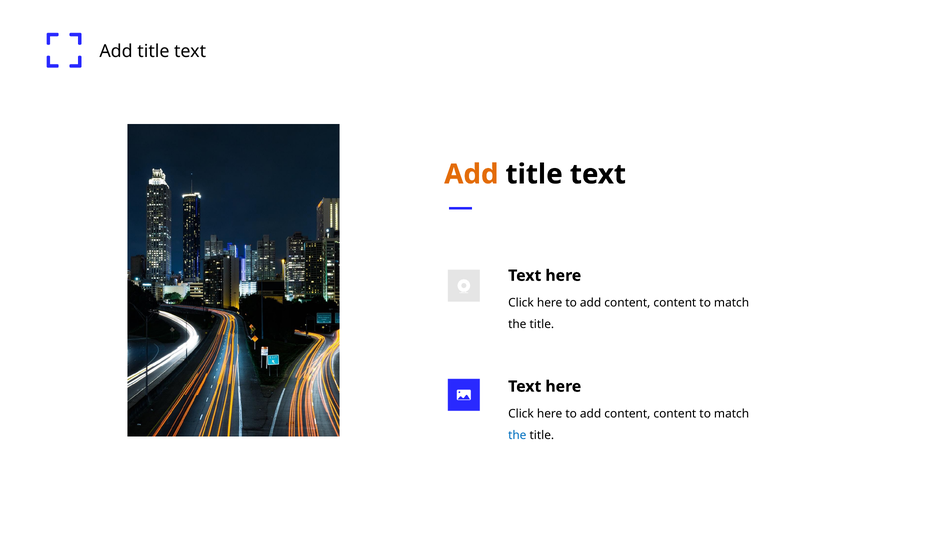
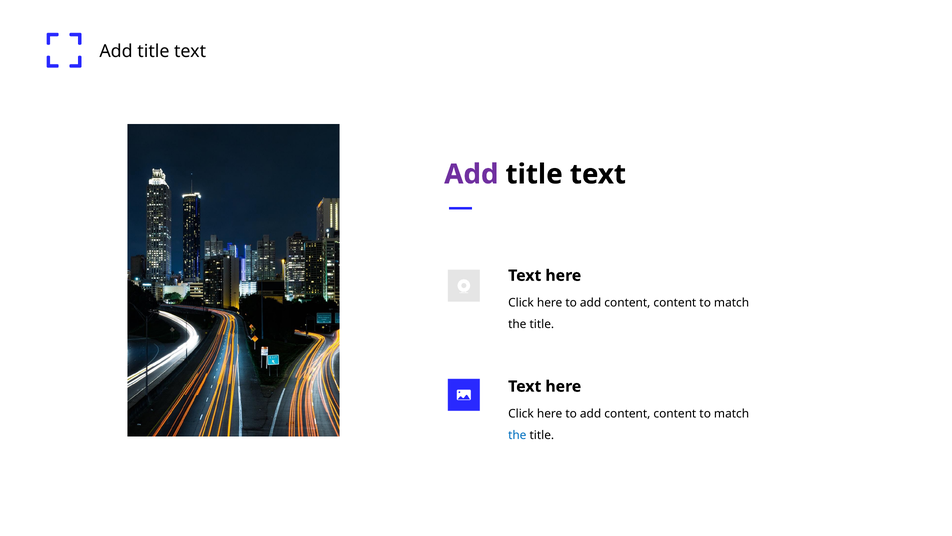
Add colour: orange -> purple (471, 174)
